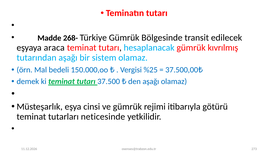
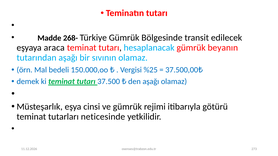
kıvrılmış: kıvrılmış -> beyanın (223, 48)
sistem: sistem -> sıvının (104, 58)
